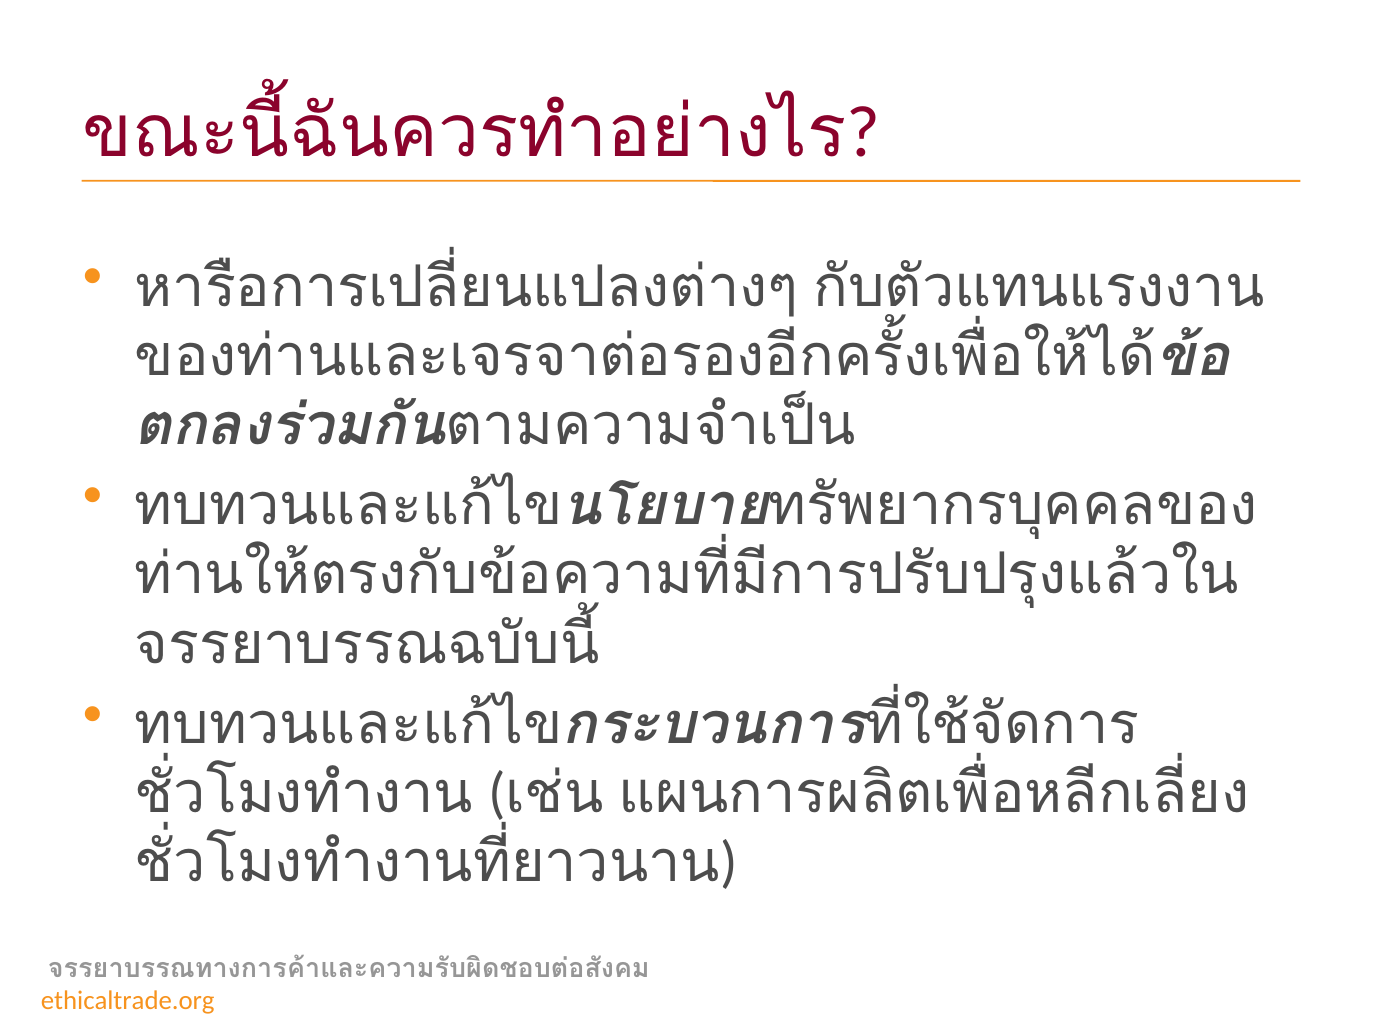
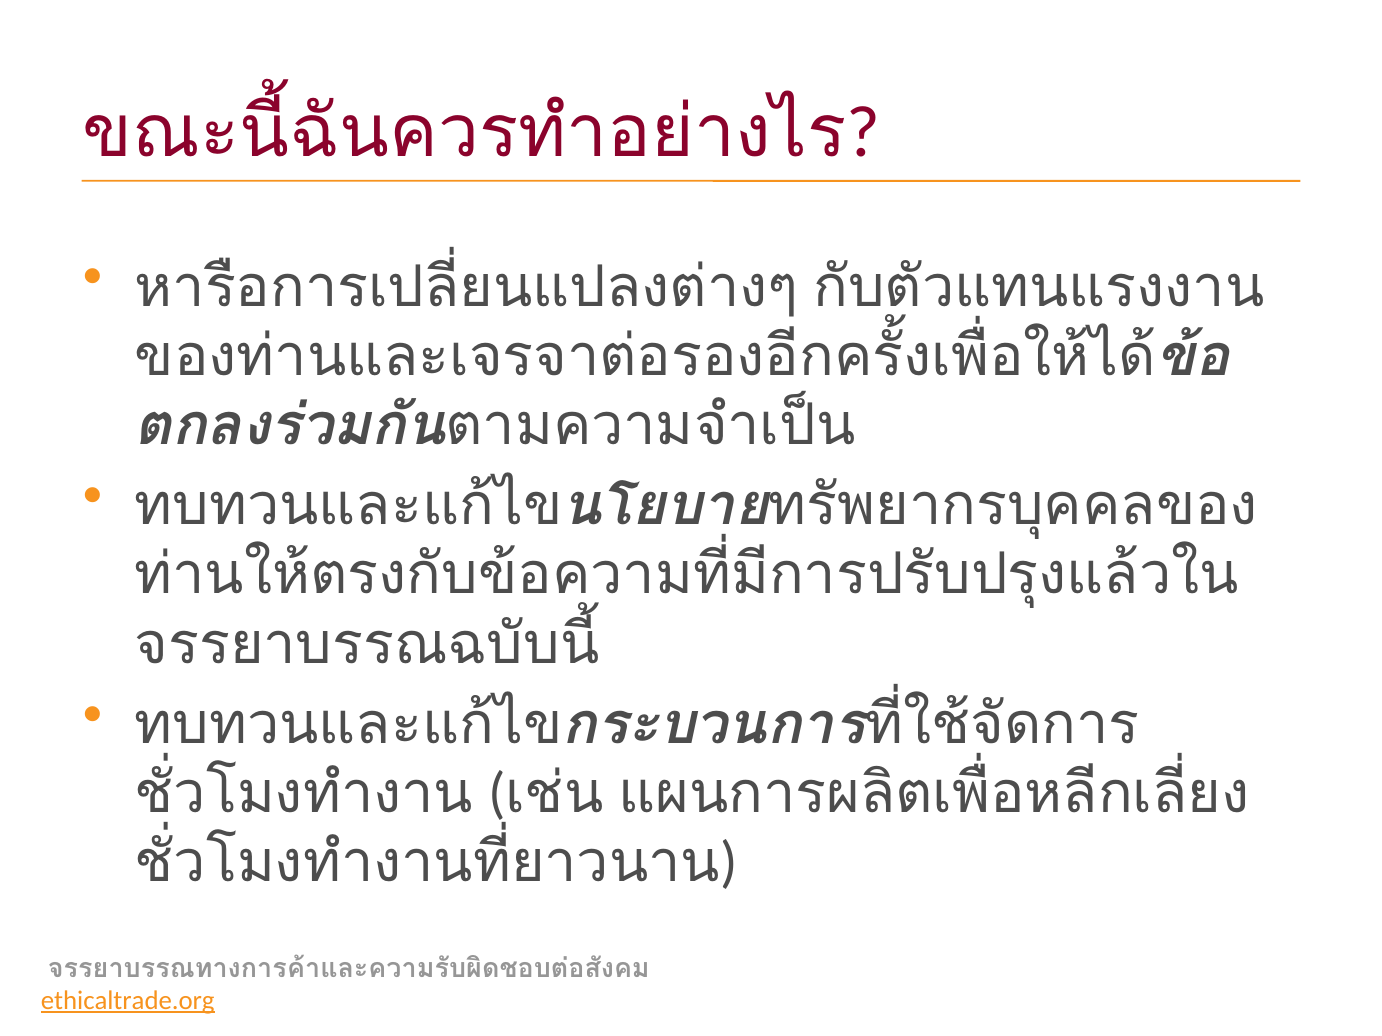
ethicaltrade.org underline: none -> present (128, 1001)
